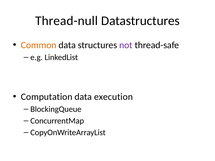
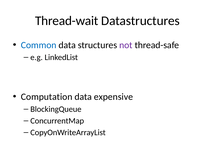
Thread-null: Thread-null -> Thread-wait (67, 21)
Common colour: orange -> blue (39, 45)
execution: execution -> expensive (113, 97)
